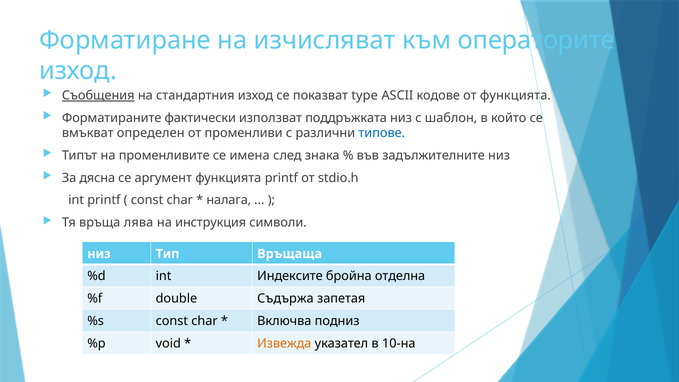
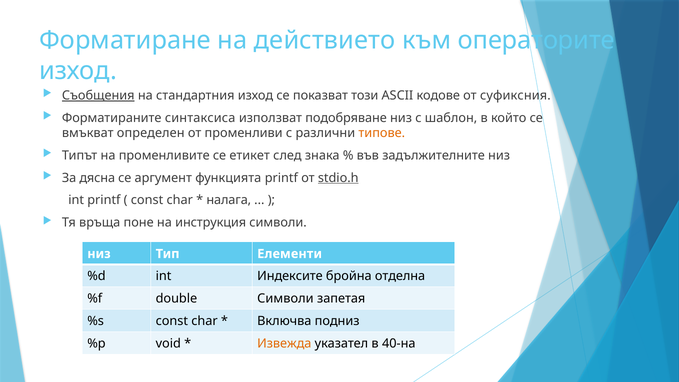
изчисляват: изчисляват -> действието (325, 40)
type: type -> този (365, 95)
от функцията: функцията -> суфиксния (515, 95)
фактически: фактически -> синтаксиса (200, 118)
поддръжката: поддръжката -> подобряване (346, 118)
типове colour: blue -> orange (382, 133)
имена: имена -> етикет (250, 155)
stdio.h underline: none -> present (338, 178)
лява: лява -> поне (139, 223)
Връщаща: Връщаща -> Елементи (290, 254)
double Съдържа: Съдържа -> Символи (285, 299)
10-на: 10-на -> 40-на (399, 344)
